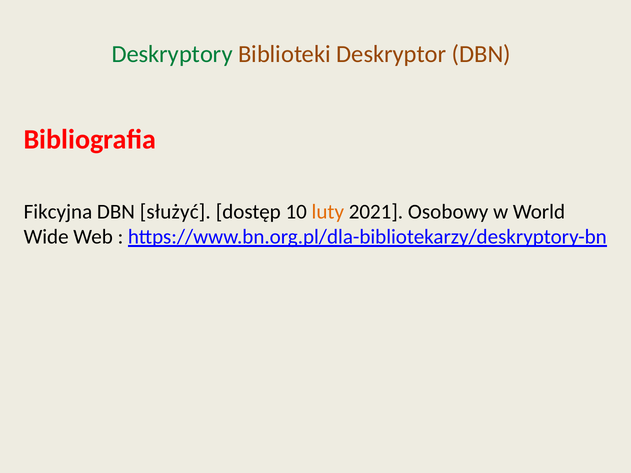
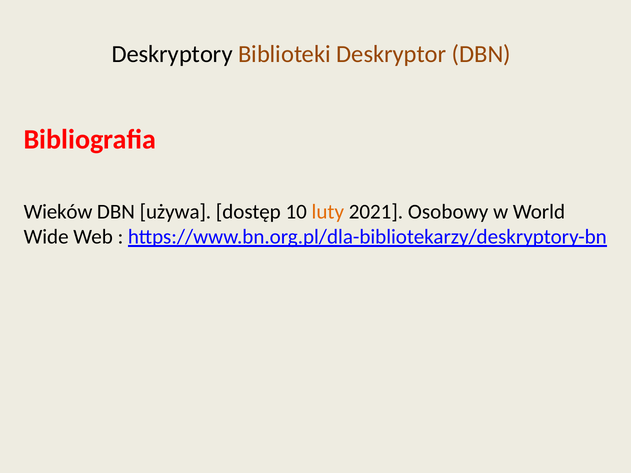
Deskryptory colour: green -> black (172, 54)
Fikcyjna: Fikcyjna -> Wieków (58, 212)
służyć: służyć -> używa (175, 212)
